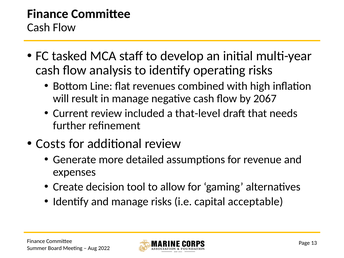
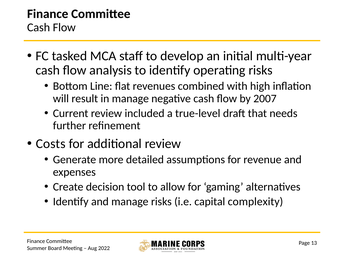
2067: 2067 -> 2007 (265, 98)
that-level: that-level -> true-level (198, 113)
acceptable: acceptable -> complexity (255, 202)
